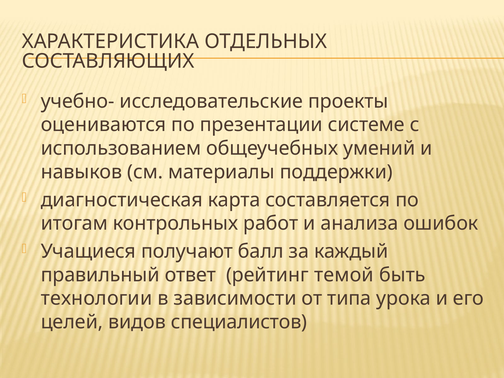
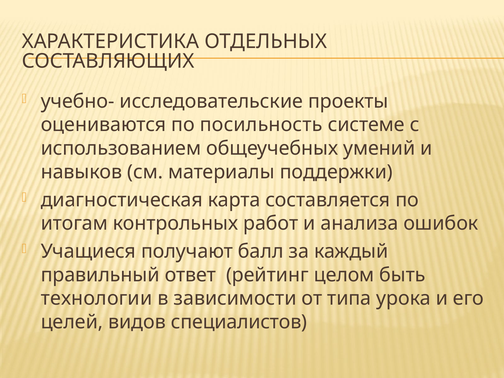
презентации: презентации -> посильность (261, 125)
темой: темой -> целом (344, 275)
